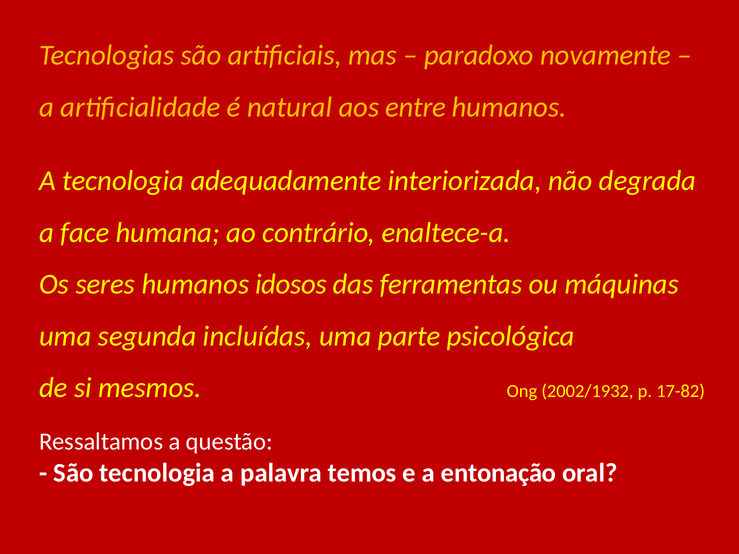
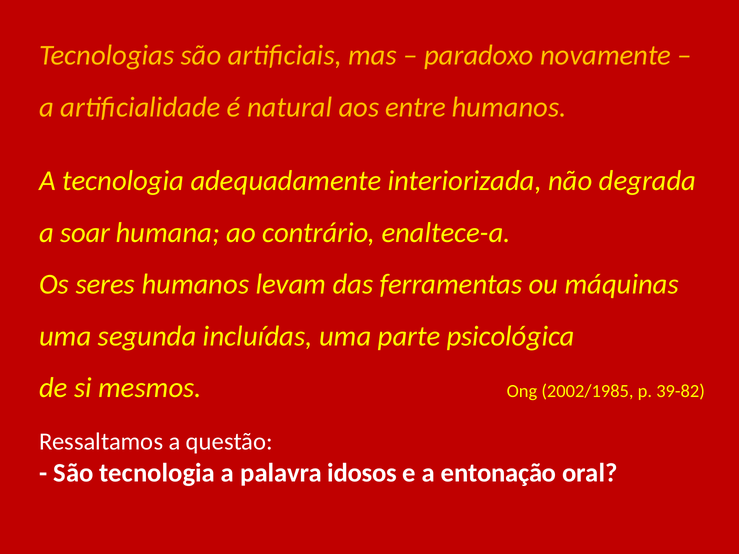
face: face -> soar (85, 233)
idosos: idosos -> levam (291, 285)
2002/1932: 2002/1932 -> 2002/1985 (587, 391)
17-82: 17-82 -> 39-82 (681, 391)
temos: temos -> idosos (362, 473)
